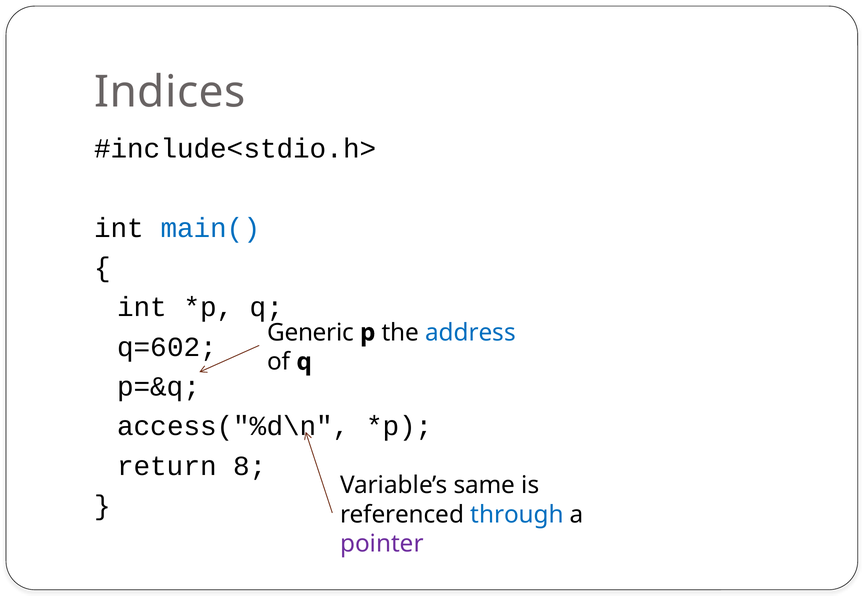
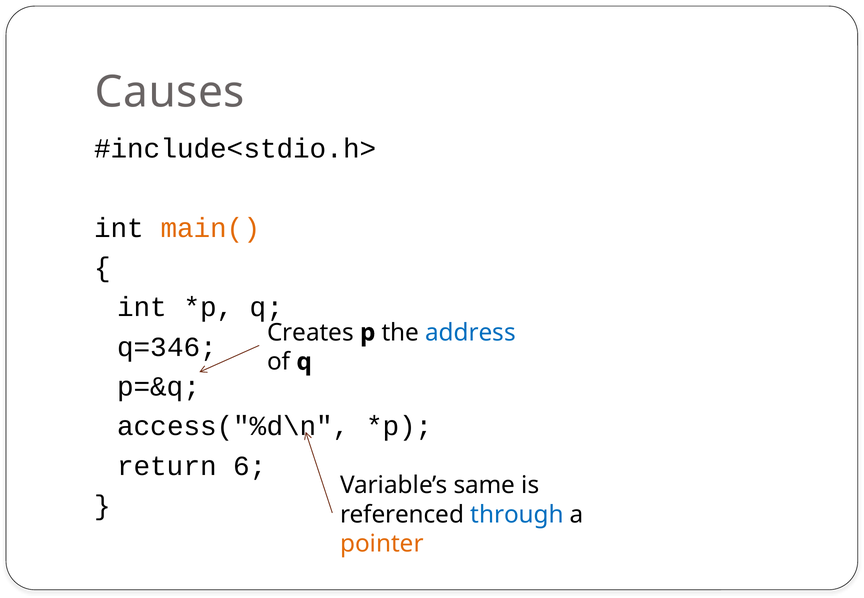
Indices: Indices -> Causes (170, 92)
main( colour: blue -> orange (210, 228)
Generic: Generic -> Creates (310, 333)
q=602: q=602 -> q=346 (167, 347)
8: 8 -> 6 (250, 466)
pointer colour: purple -> orange (382, 544)
